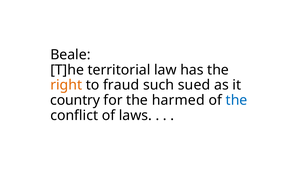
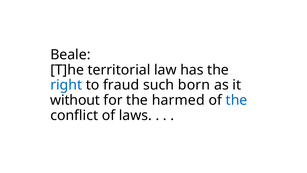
right colour: orange -> blue (66, 85)
sued: sued -> born (194, 85)
country: country -> without (75, 100)
